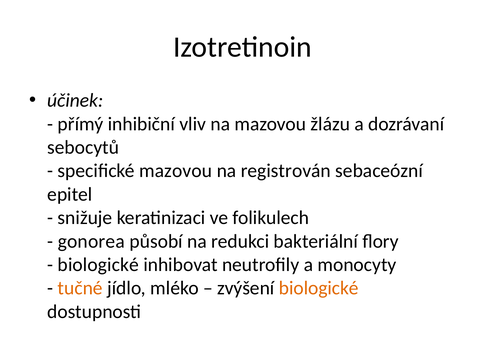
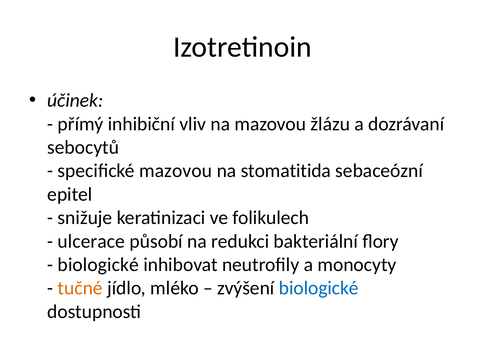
registrován: registrován -> stomatitida (286, 171)
gonorea: gonorea -> ulcerace (91, 241)
biologické colour: orange -> blue (319, 288)
